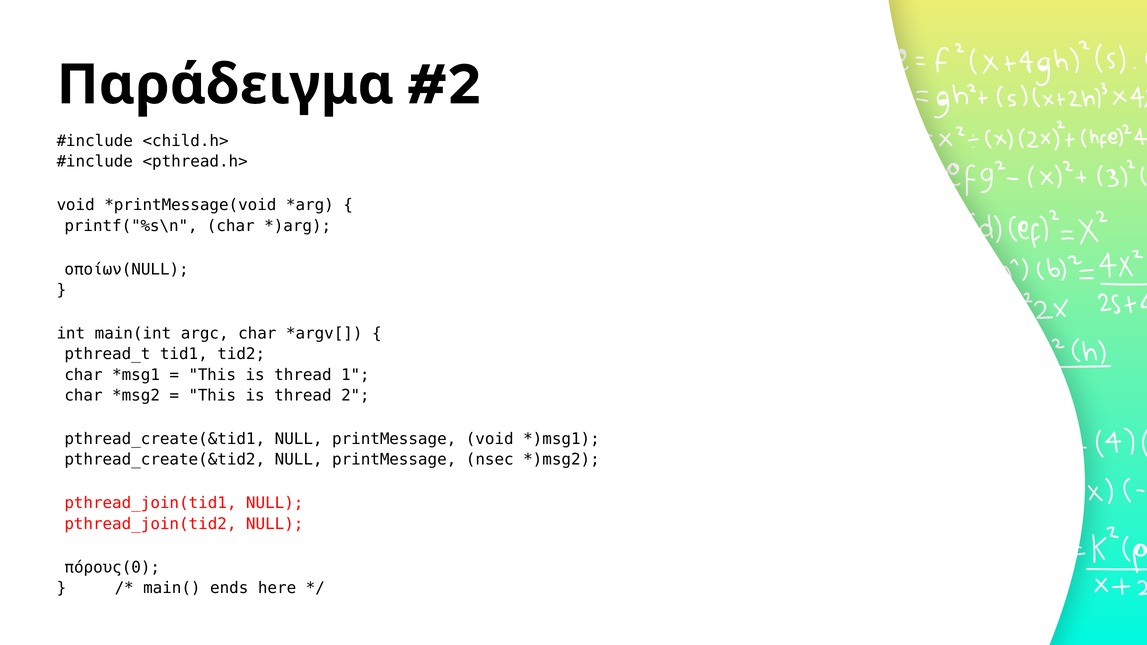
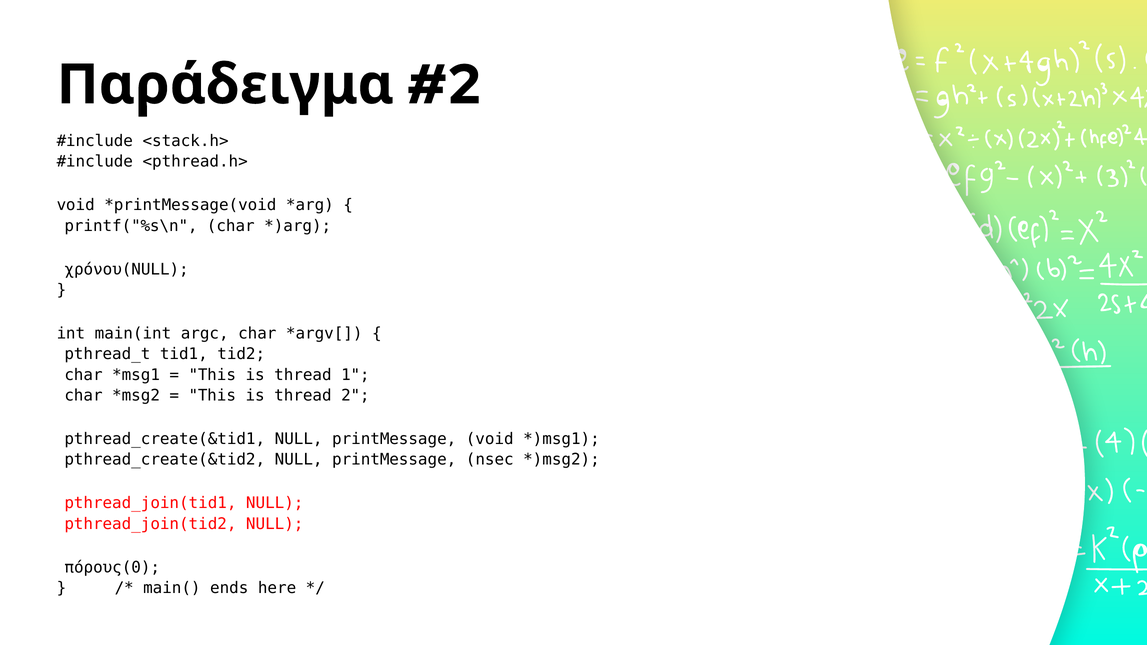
<child.h>: <child.h> -> <stack.h> (186, 141)
οποίων(NULL: οποίων(NULL -> χρόνου(NULL (127, 269)
